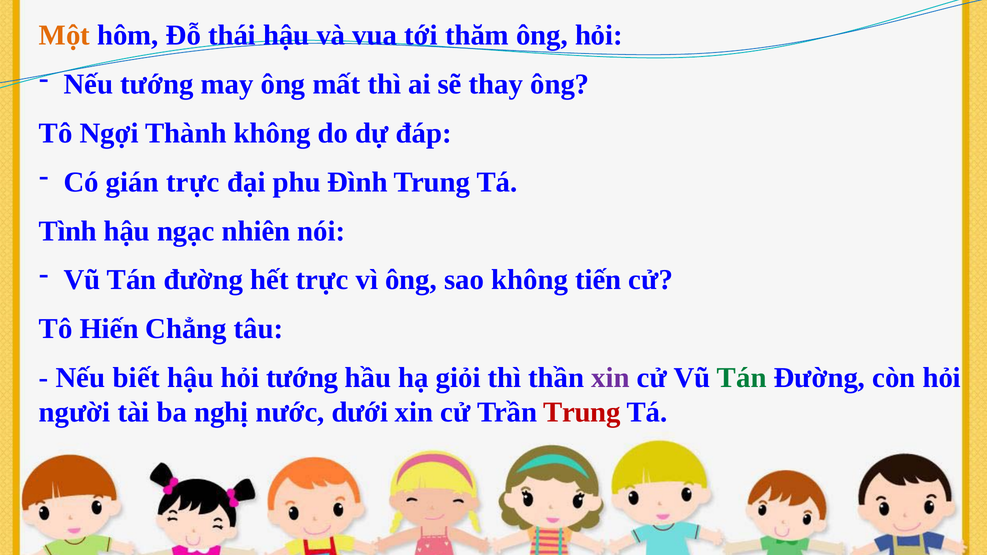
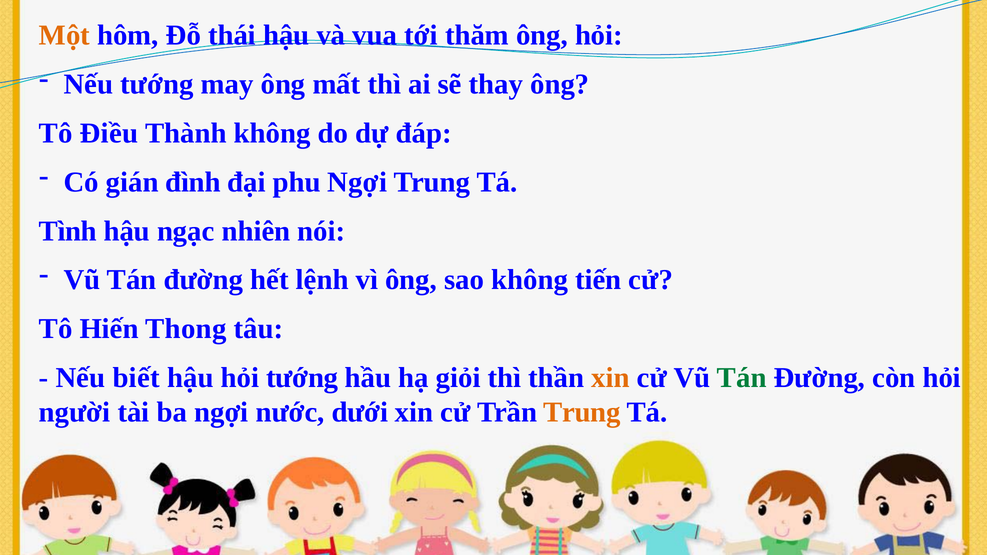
Ngợi: Ngợi -> Điều (109, 133)
gián trực: trực -> đình (193, 182)
phu Đình: Đình -> Ngợi (357, 182)
hết trực: trực -> lệnh (322, 280)
Chẳng: Chẳng -> Thong (186, 329)
xin colour: purple -> orange (611, 378)
ba nghị: nghị -> ngợi (221, 413)
Trung colour: red -> orange (582, 413)
